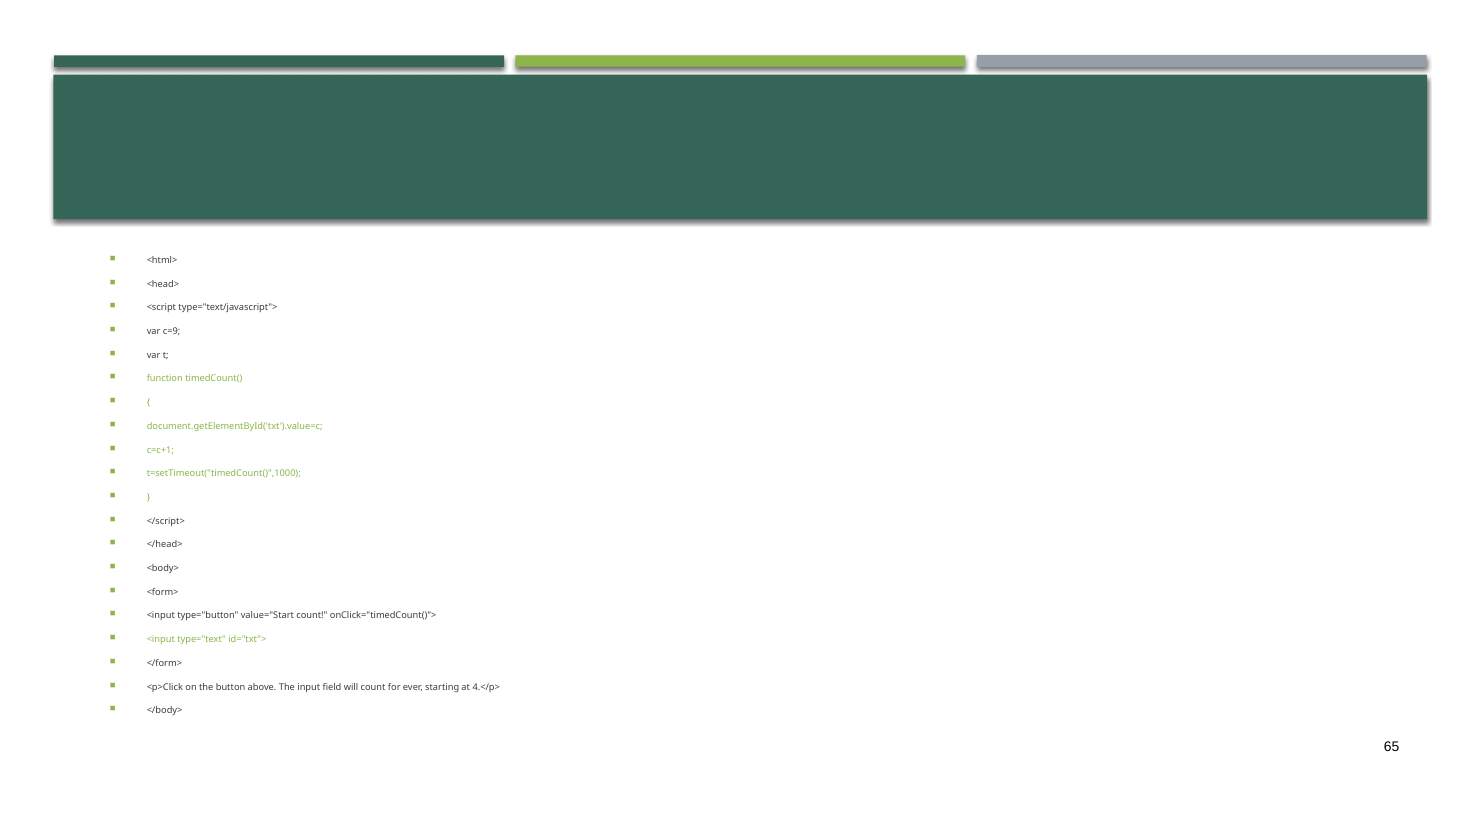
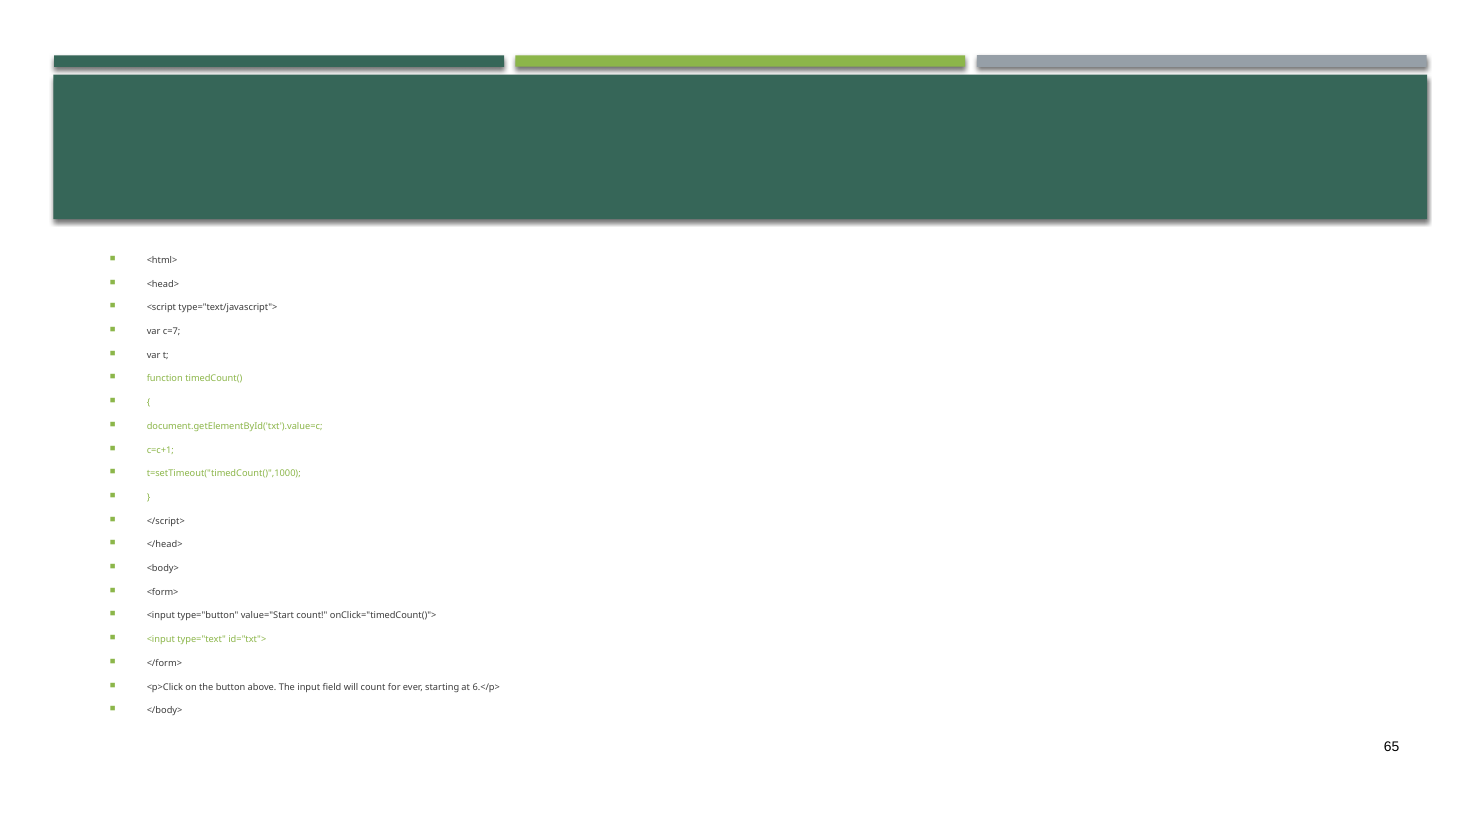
c=9: c=9 -> c=7 (172, 331)
4.</p>: 4.</p> -> 6.</p> (486, 687)
